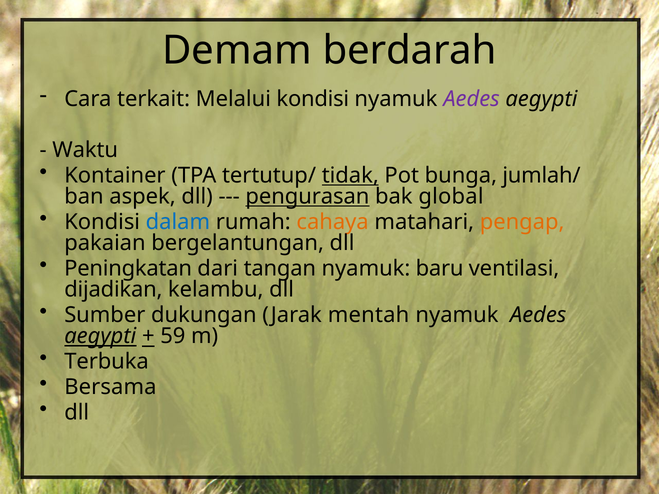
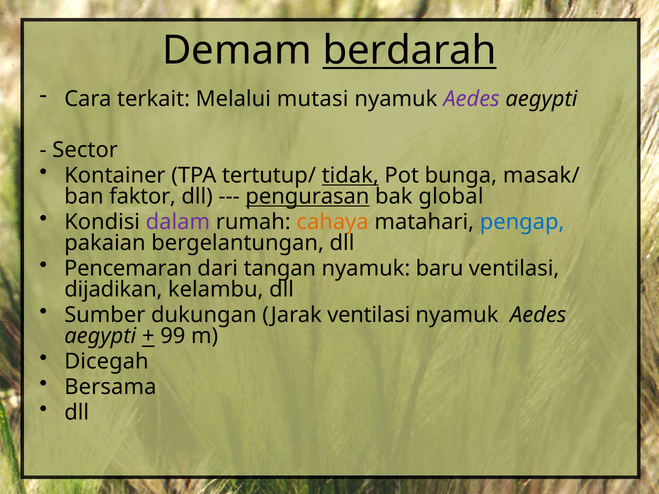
berdarah underline: none -> present (410, 51)
Melalui kondisi: kondisi -> mutasi (313, 99)
Waktu: Waktu -> Sector (85, 150)
jumlah/: jumlah/ -> masak/ (541, 176)
aspek: aspek -> faktor (143, 197)
dalam colour: blue -> purple (178, 222)
pengap colour: orange -> blue (522, 222)
Peningkatan: Peningkatan -> Pencemaran (128, 269)
Jarak mentah: mentah -> ventilasi (369, 315)
aegypti underline: present -> none (100, 336)
59: 59 -> 99 (173, 336)
Terbuka: Terbuka -> Dicegah (106, 362)
